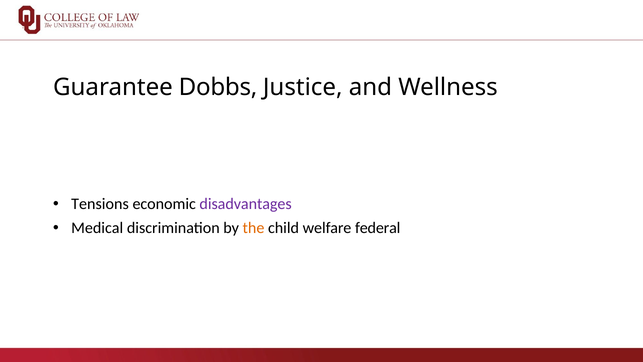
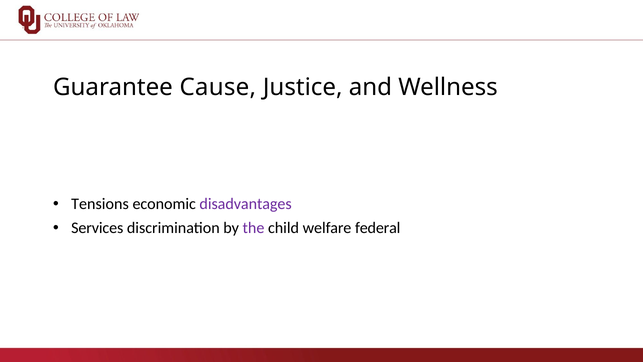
Dobbs: Dobbs -> Cause (218, 87)
Medical: Medical -> Services (97, 228)
the colour: orange -> purple (253, 228)
